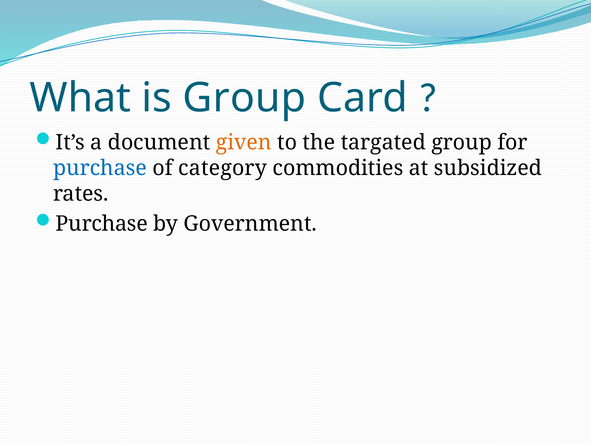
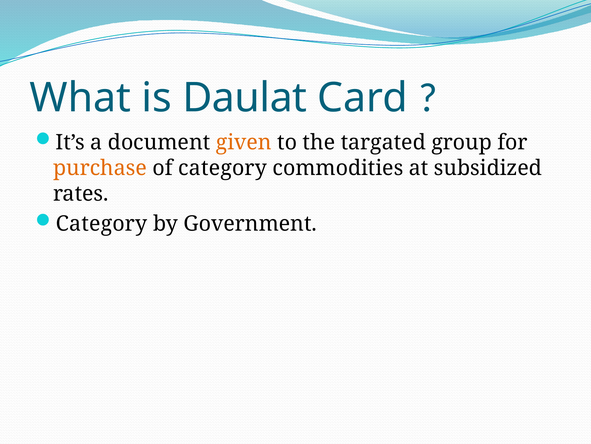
is Group: Group -> Daulat (245, 98)
purchase colour: blue -> orange (100, 168)
Purchase: Purchase -> Category (102, 223)
